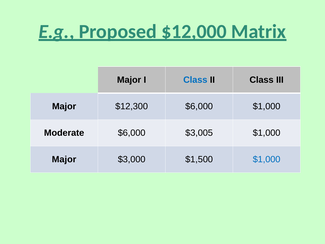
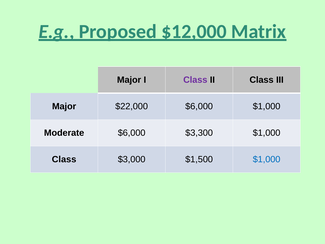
Class colour: blue -> purple (195, 80)
$12,300: $12,300 -> $22,000 (132, 106)
$3,005: $3,005 -> $3,300 (199, 133)
Major: Major -> Class (64, 159)
